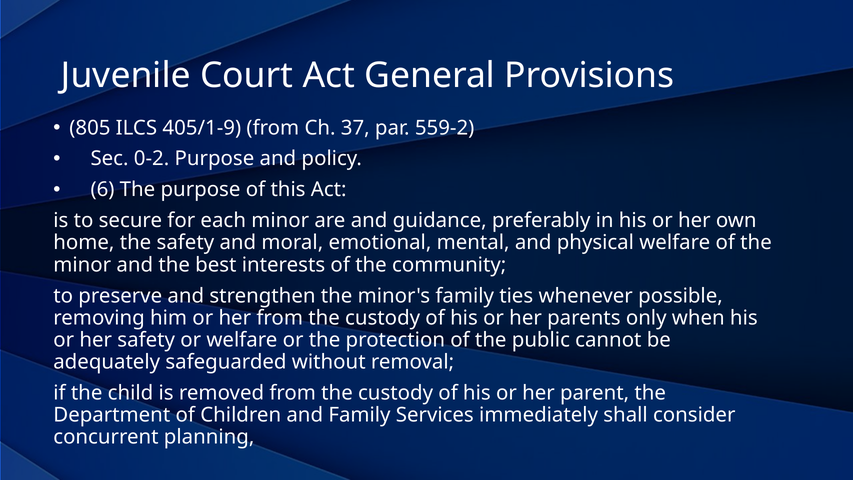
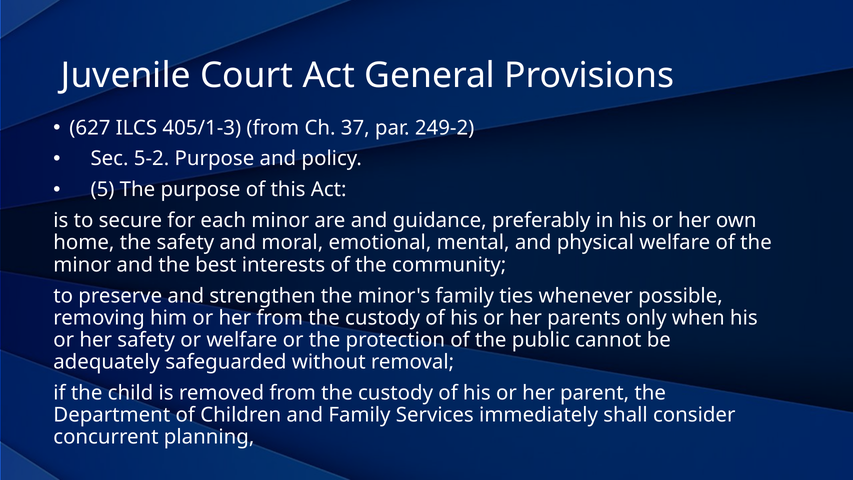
805: 805 -> 627 (90, 128)
405/1-9: 405/1-9 -> 405/1-3 (202, 128)
559-2: 559-2 -> 249-2 (445, 128)
0-2: 0-2 -> 5-2 (152, 159)
6: 6 -> 5 (103, 190)
